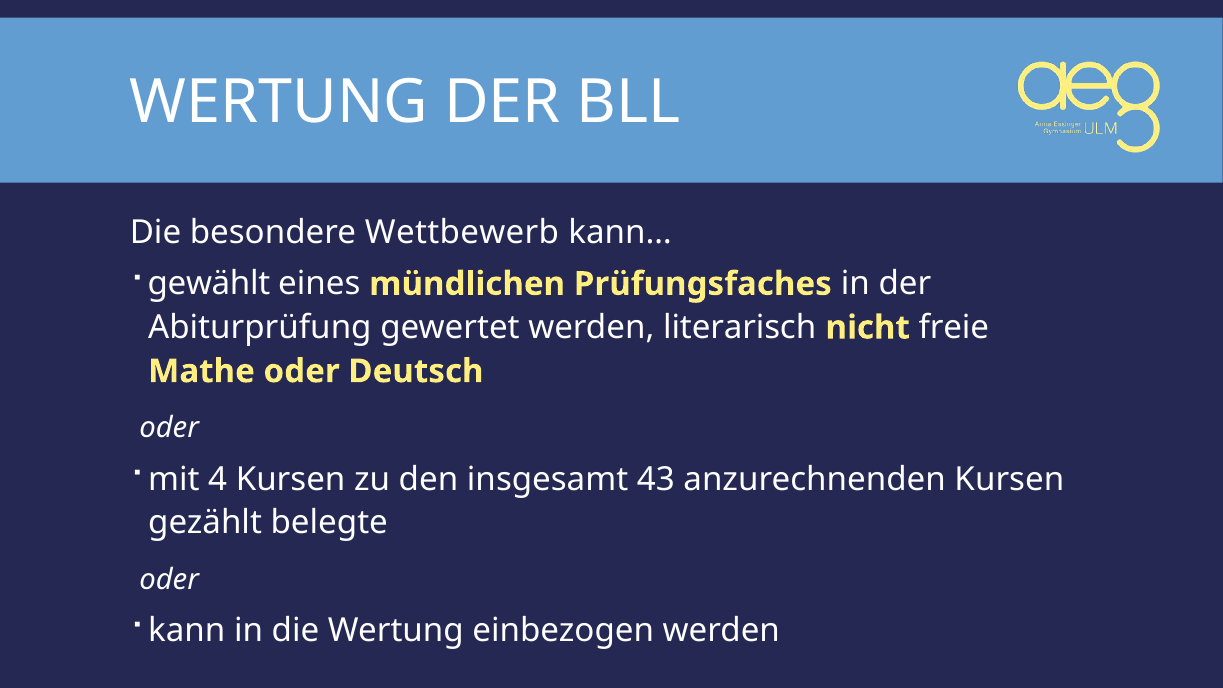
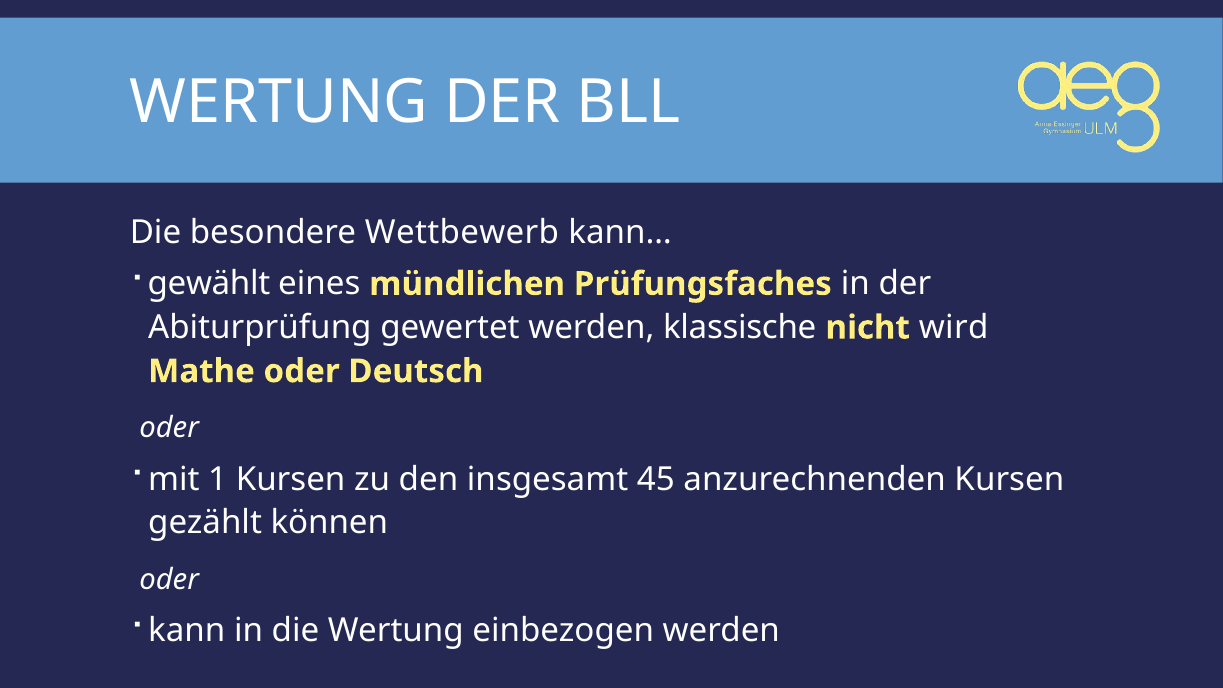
literarisch: literarisch -> klassische (740, 328)
freie: freie -> wird (954, 328)
4: 4 -> 1 (218, 479)
43: 43 -> 45 (656, 479)
belegte: belegte -> können (329, 523)
